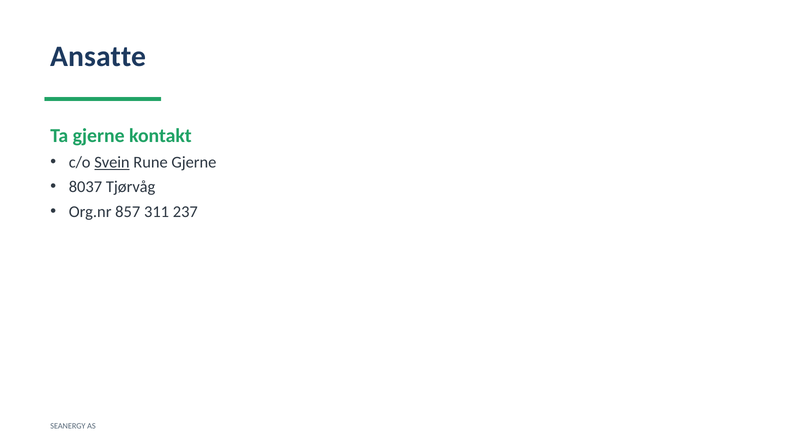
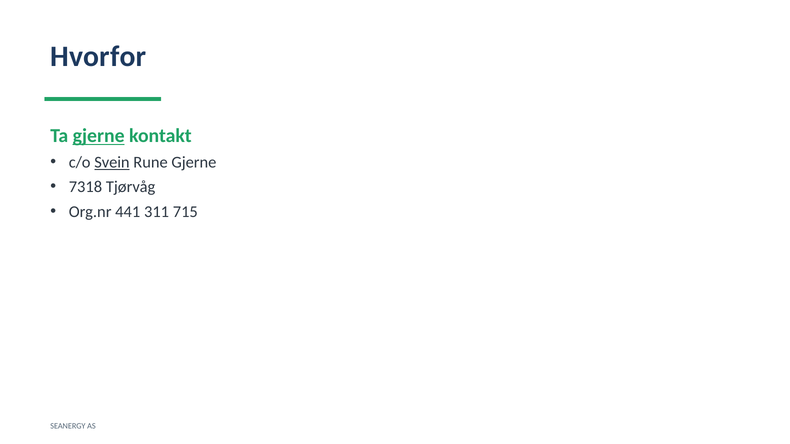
Ansatte: Ansatte -> Hvorfor (98, 56)
gjerne underline: none -> present (99, 136)
8037: 8037 -> 7318 (85, 187)
857: 857 -> 441 (128, 212)
237: 237 -> 715 (185, 212)
